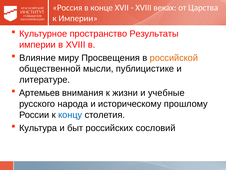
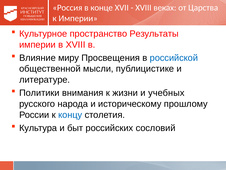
российской colour: orange -> blue (174, 58)
Артемьев: Артемьев -> Политики (39, 93)
учебные: учебные -> учебных (166, 93)
